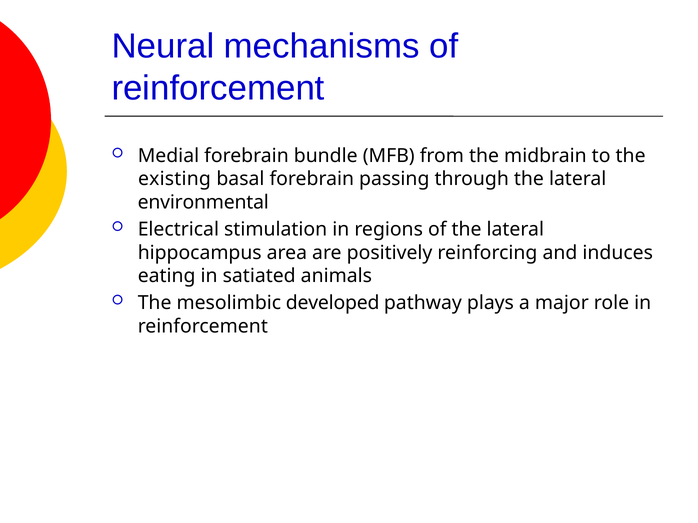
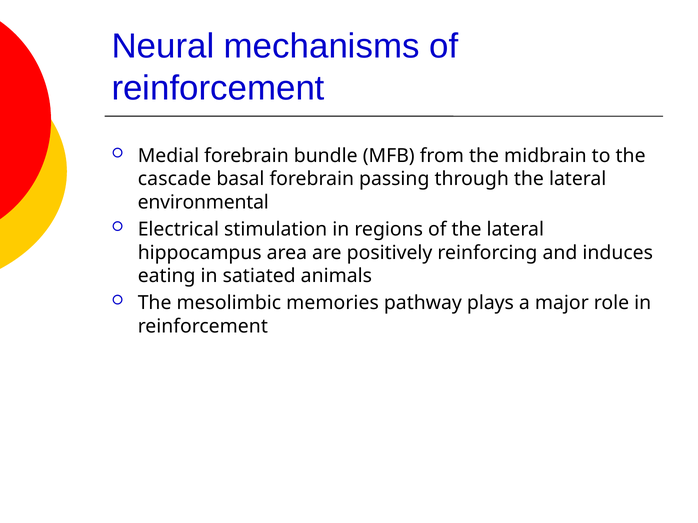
existing: existing -> cascade (174, 179)
developed: developed -> memories (333, 303)
